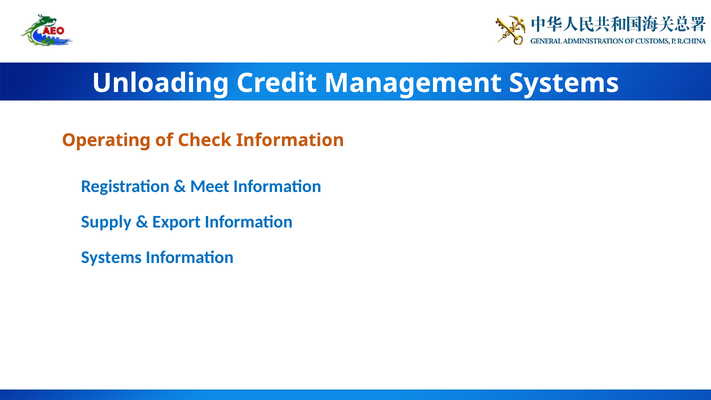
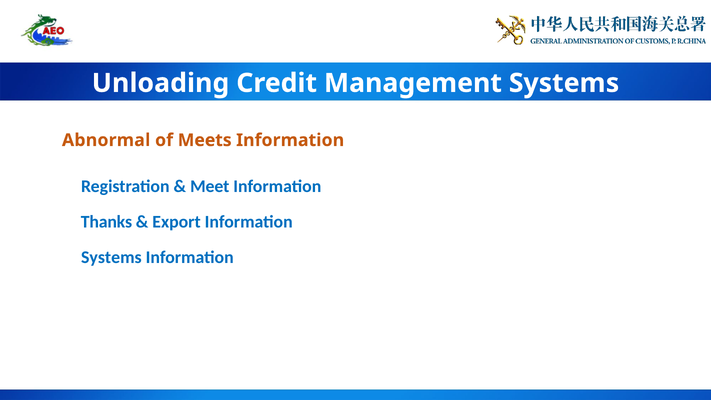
Operating: Operating -> Abnormal (106, 140)
Check: Check -> Meets (205, 140)
Supply: Supply -> Thanks (106, 222)
